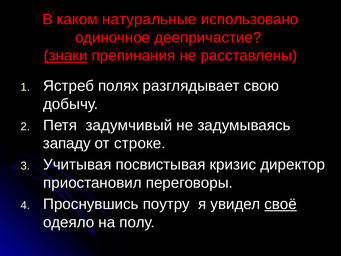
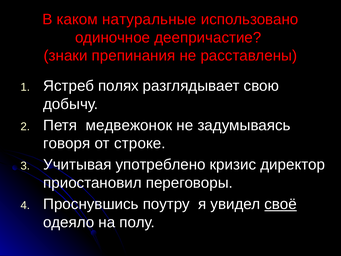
знаки underline: present -> none (66, 56)
задумчивый: задумчивый -> медвежонок (129, 125)
западу: западу -> говоря (67, 143)
посвистывая: посвистывая -> употреблено (161, 165)
